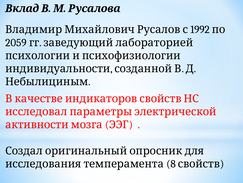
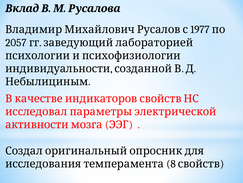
1992: 1992 -> 1977 (200, 29)
2059: 2059 -> 2057 (16, 42)
